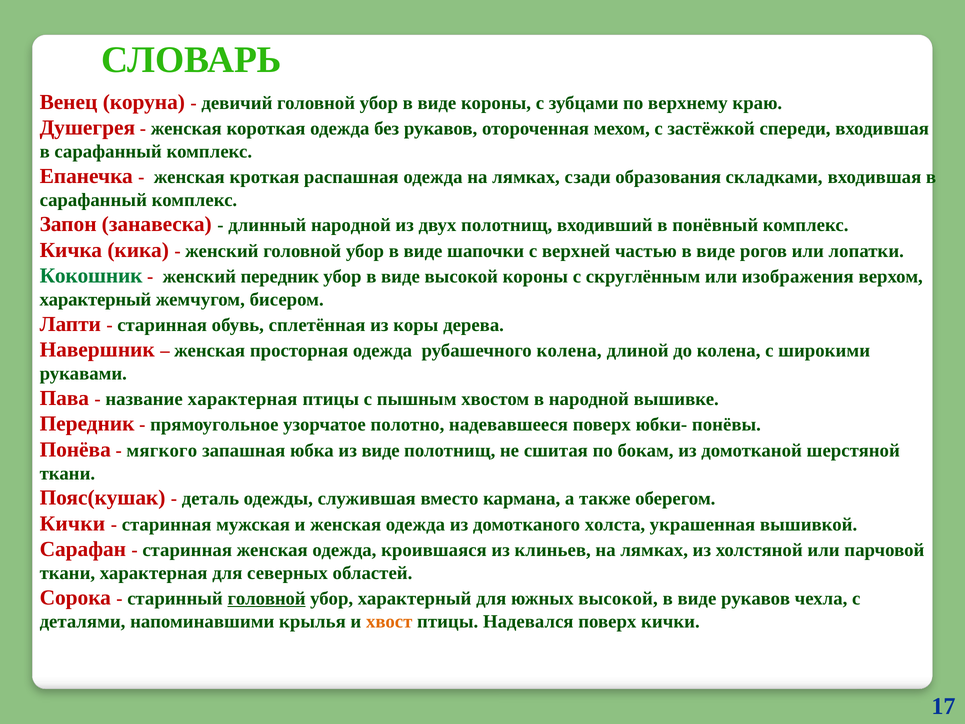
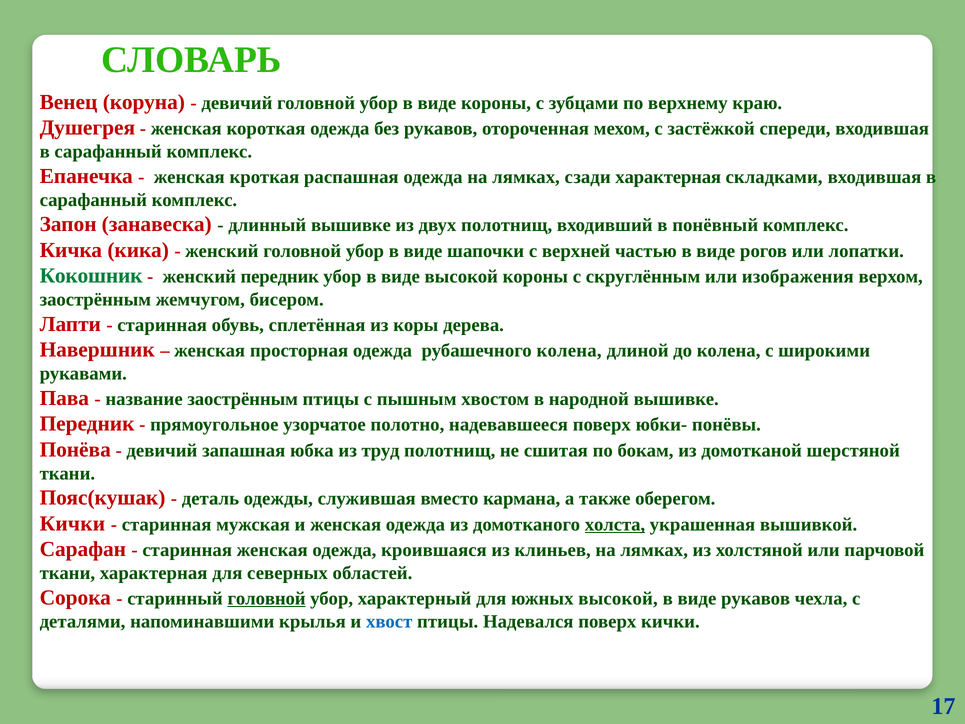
сзади образования: образования -> характерная (668, 177)
длинный народной: народной -> вышивке (351, 225)
характерный: характерный -> заострённым (95, 300)
название характерная: характерная -> заострённым (243, 399)
мягкого: мягкого -> девичий (162, 450)
из виде: виде -> труд (381, 450)
холста underline: none -> present (615, 524)
хвост colour: orange -> blue (389, 621)
